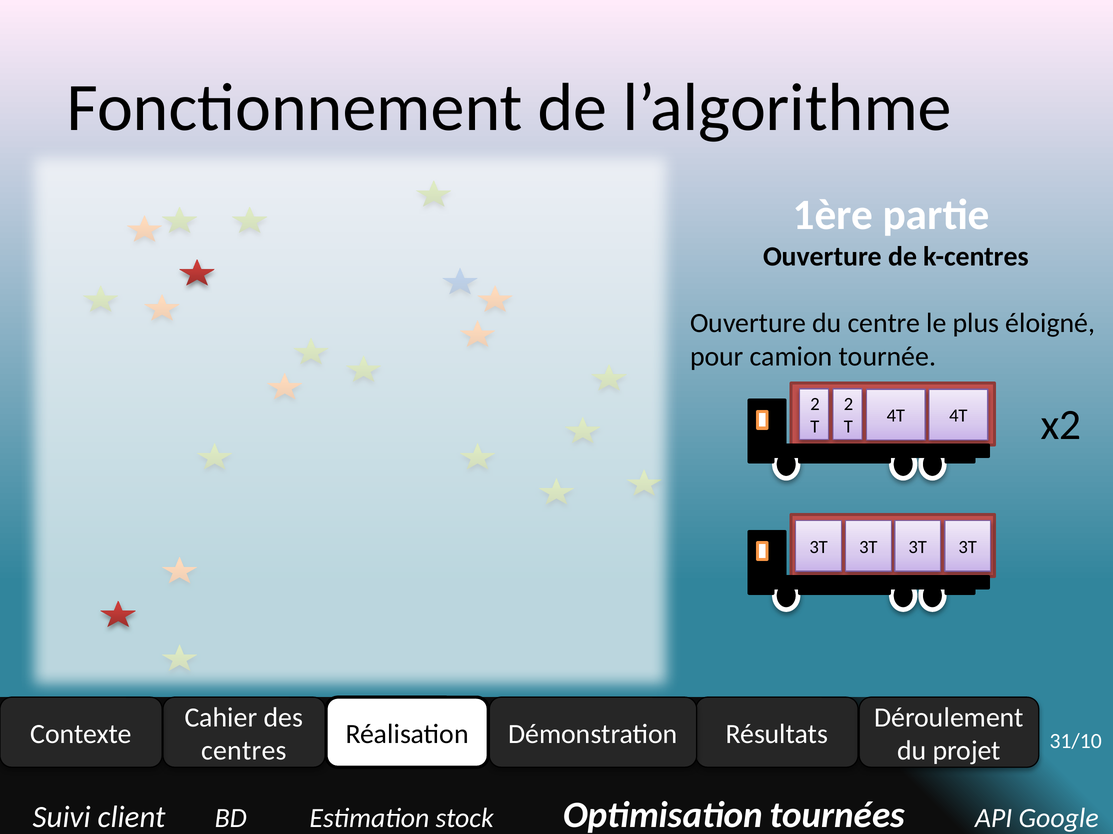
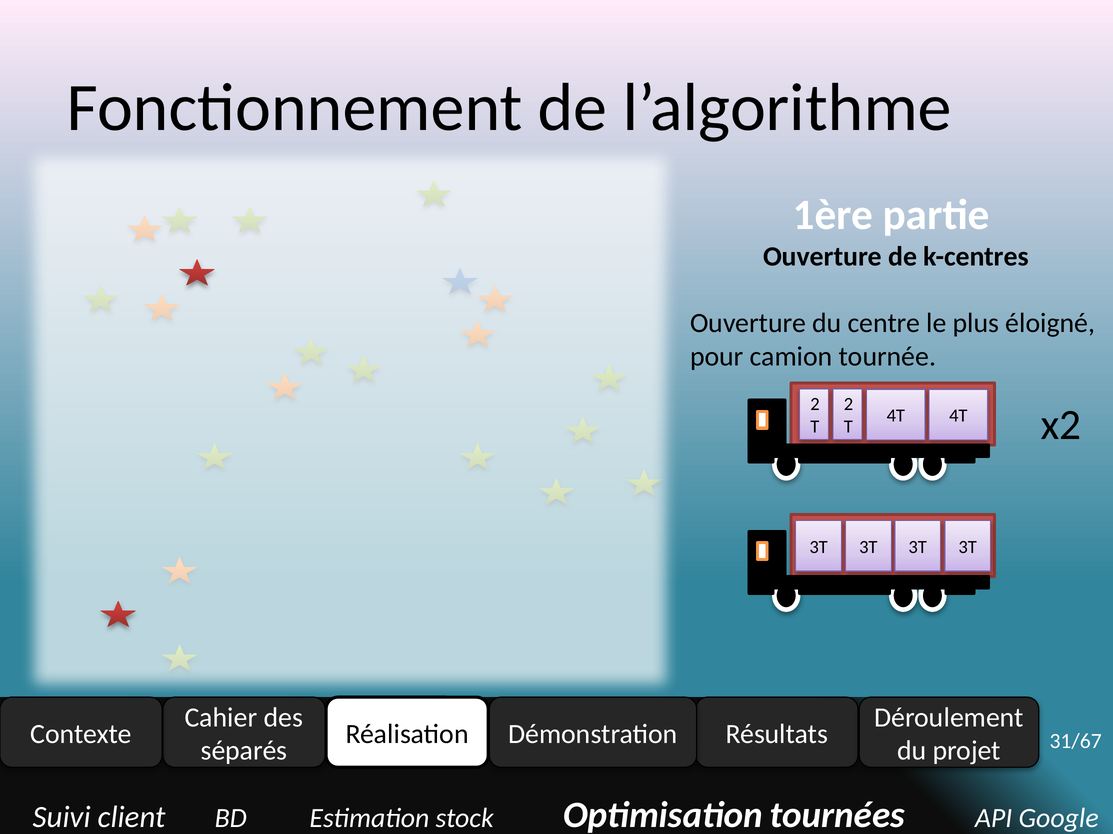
31/10: 31/10 -> 31/67 (1076, 742)
centres: centres -> séparés (244, 751)
